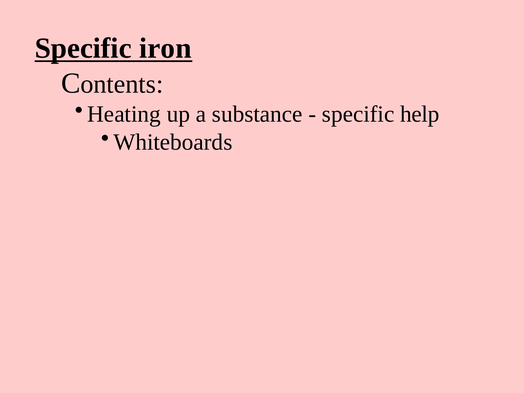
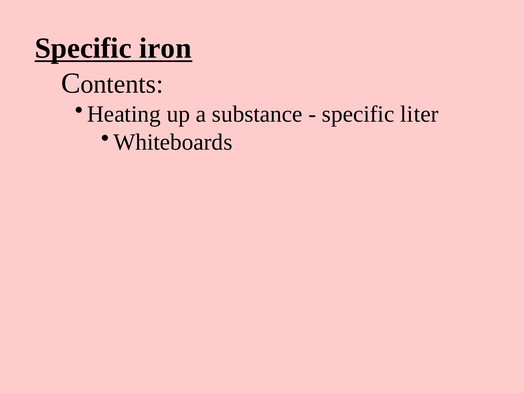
help: help -> liter (419, 114)
